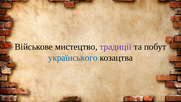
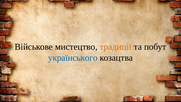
традиції colour: purple -> orange (116, 47)
